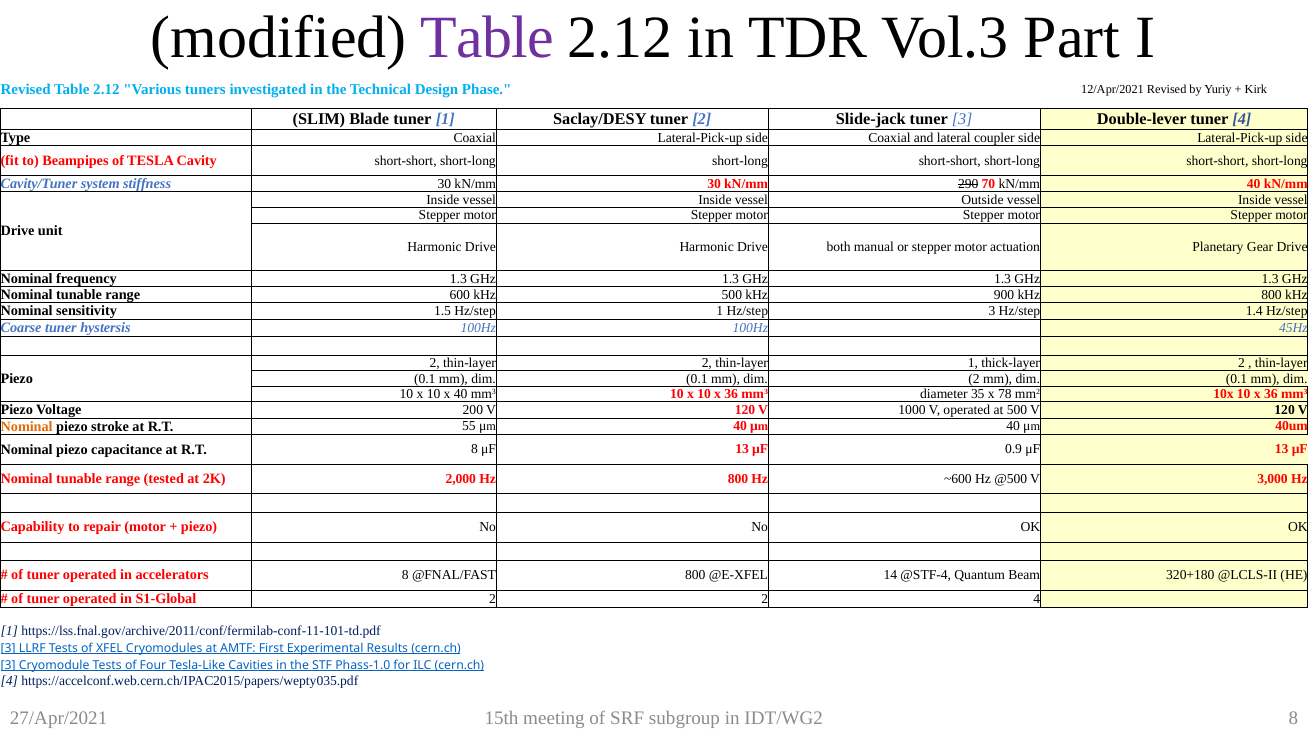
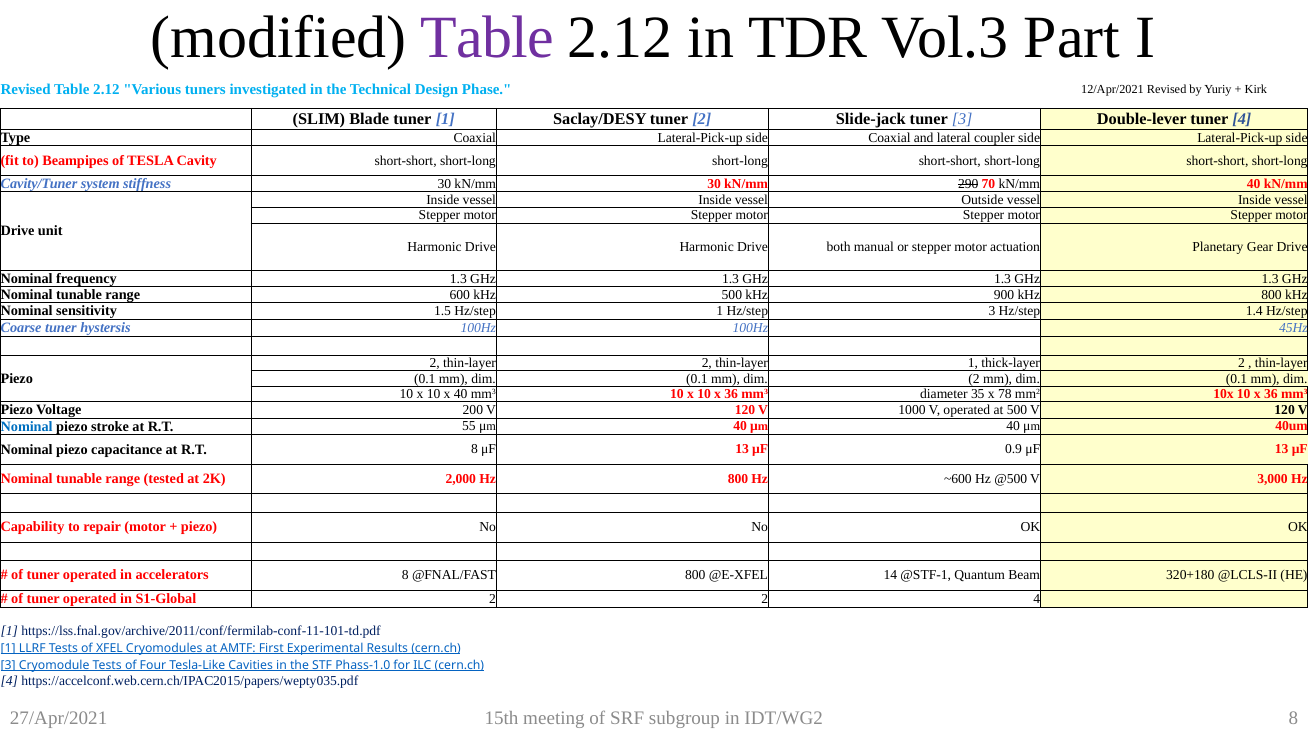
Nominal colour: orange -> blue (27, 426)
@STF-4: @STF-4 -> @STF-1 (926, 575)
3: 3 -> 1 (8, 648)
